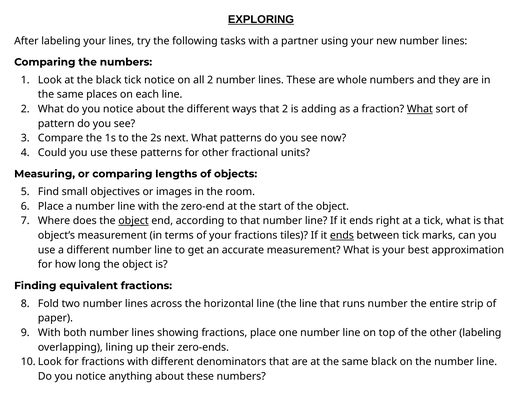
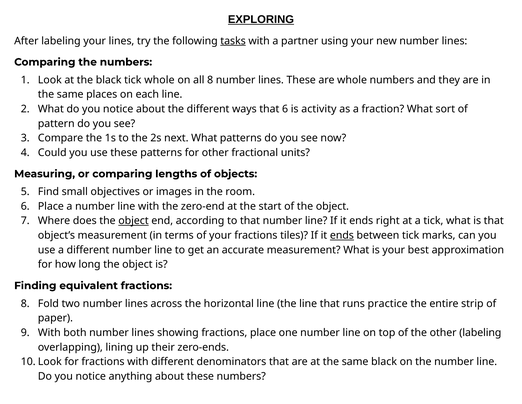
tasks underline: none -> present (233, 41)
tick notice: notice -> whole (159, 80)
all 2: 2 -> 8 (210, 80)
that 2: 2 -> 6 (285, 109)
adding: adding -> activity (319, 109)
What underline: present -> none (420, 109)
runs number: number -> practice (388, 303)
